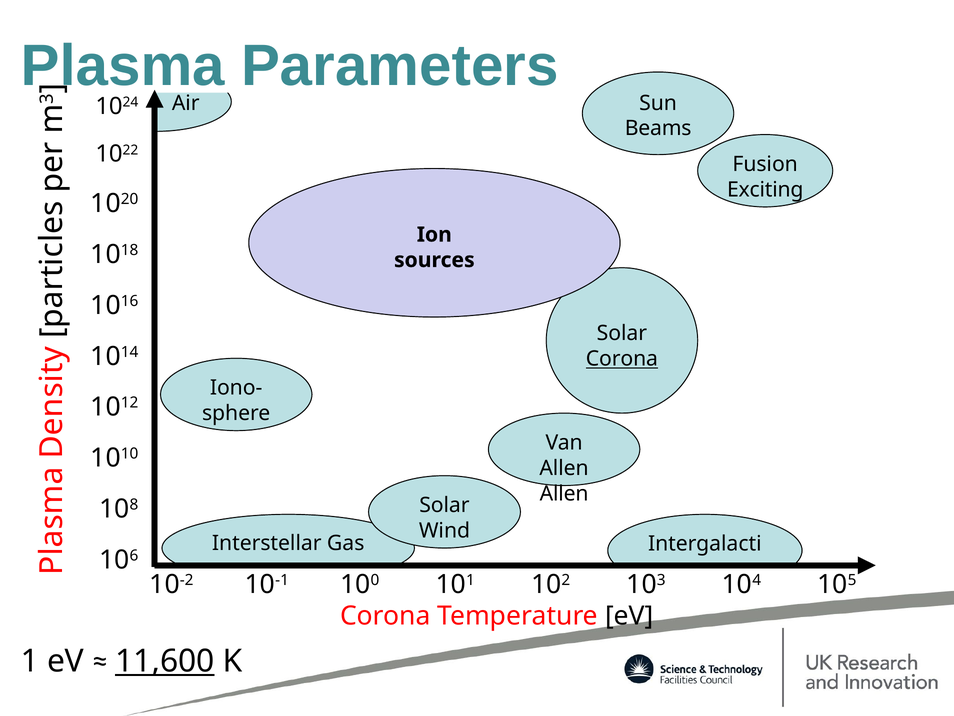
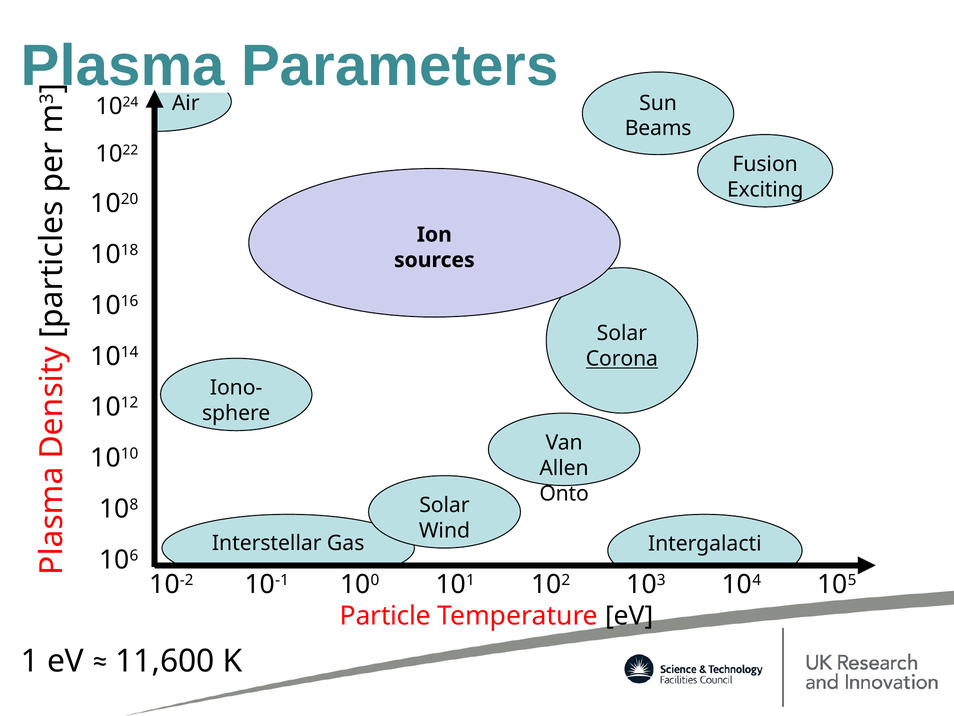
Allen: Allen -> Onto (564, 493)
Corona: Corona -> Particle (385, 616)
11,600 underline: present -> none (165, 661)
